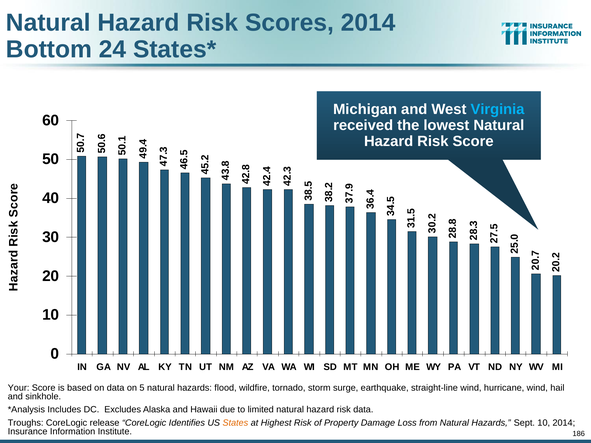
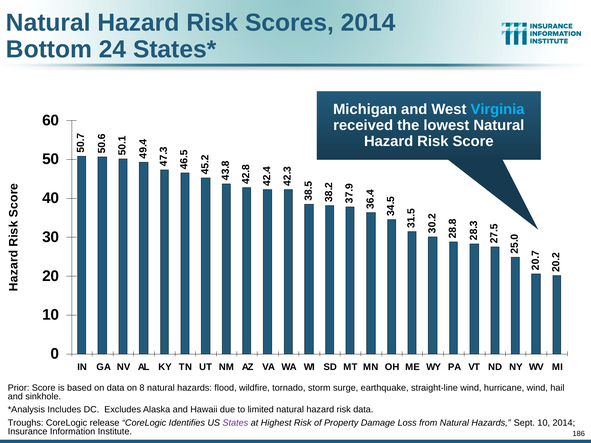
Your: Your -> Prior (19, 388)
on 5: 5 -> 8 (142, 388)
States colour: orange -> purple (235, 423)
